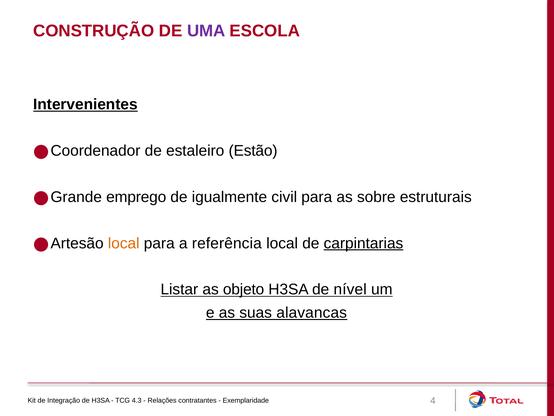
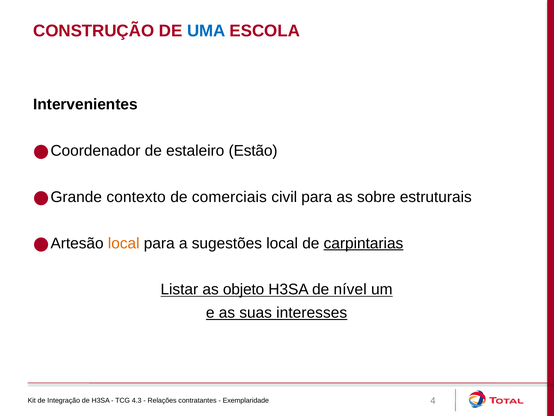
UMA colour: purple -> blue (206, 31)
Intervenientes underline: present -> none (85, 104)
emprego: emprego -> contexto (136, 197)
igualmente: igualmente -> comerciais (229, 197)
referência: referência -> sugestões (227, 243)
alavancas: alavancas -> interesses (312, 312)
